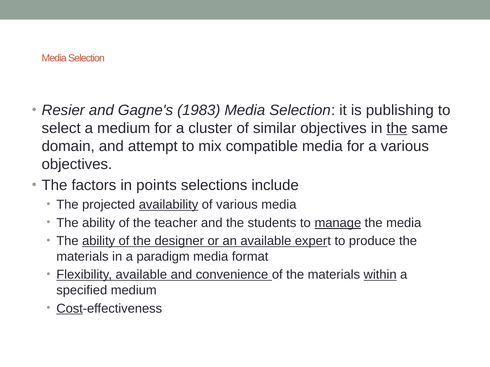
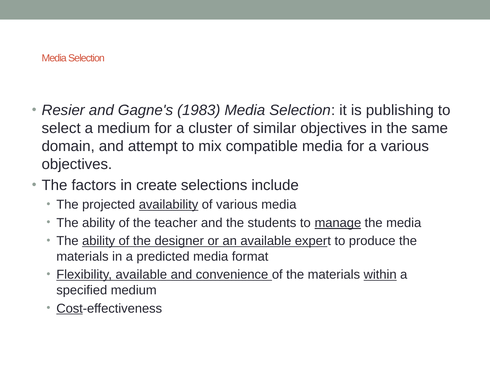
the underline: present -> none (397, 128)
points: points -> create (157, 186)
paradigm: paradigm -> predicted (163, 257)
